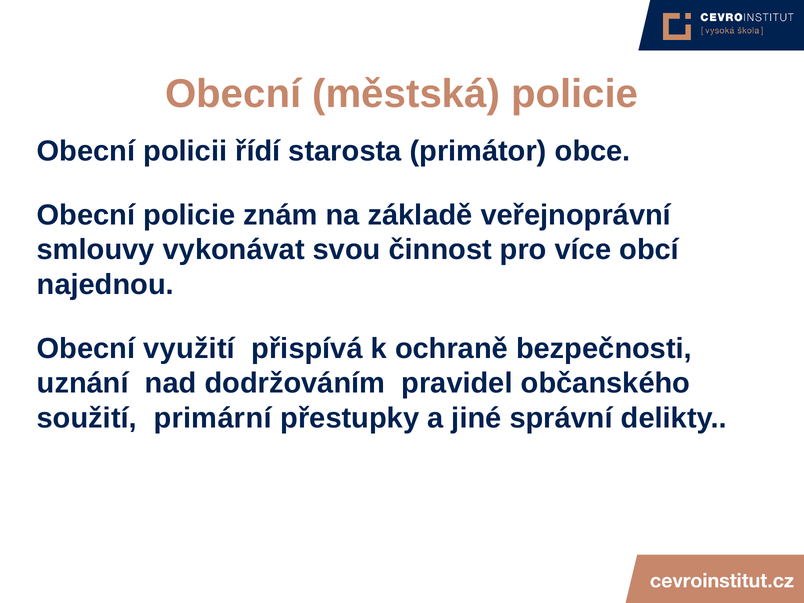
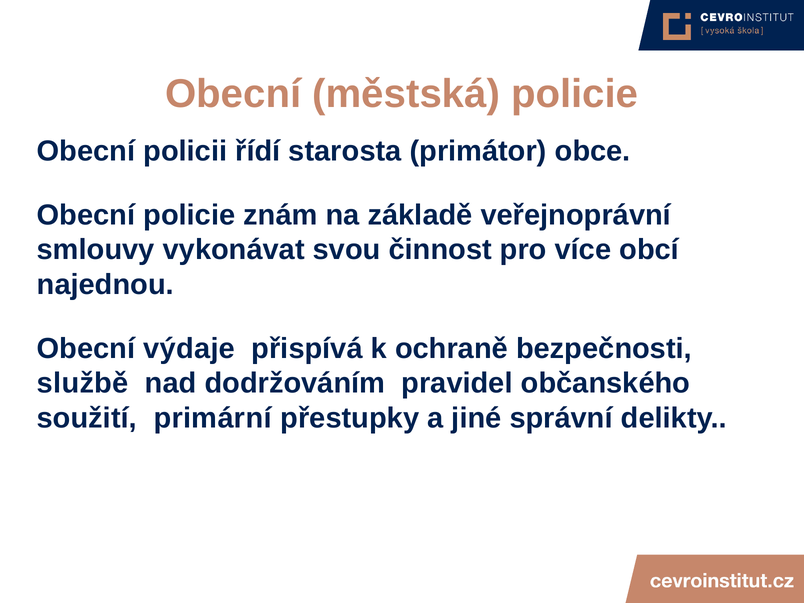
využití: využití -> výdaje (189, 349)
uznání: uznání -> službě (83, 383)
